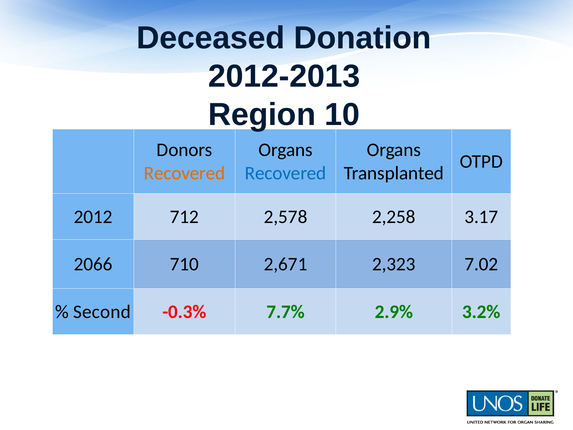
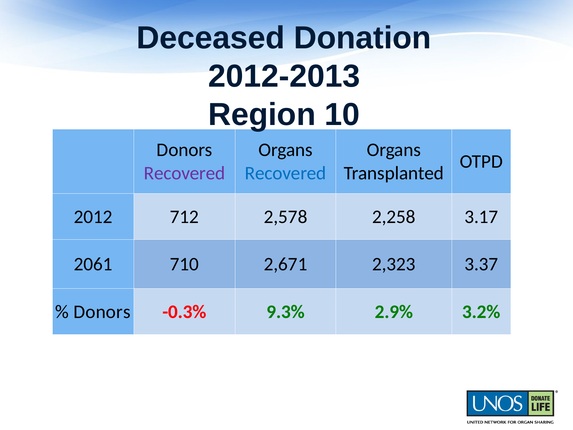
Recovered colour: orange -> purple (185, 173)
2066: 2066 -> 2061 (93, 264)
7.02: 7.02 -> 3.37 (481, 264)
Second: Second -> Donors (102, 312)
7.7%: 7.7% -> 9.3% (286, 312)
